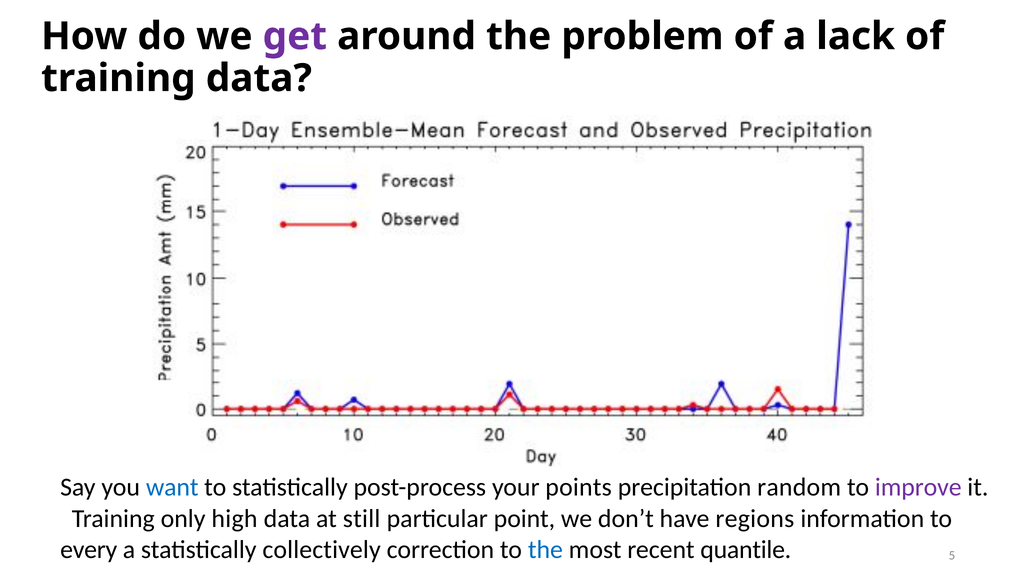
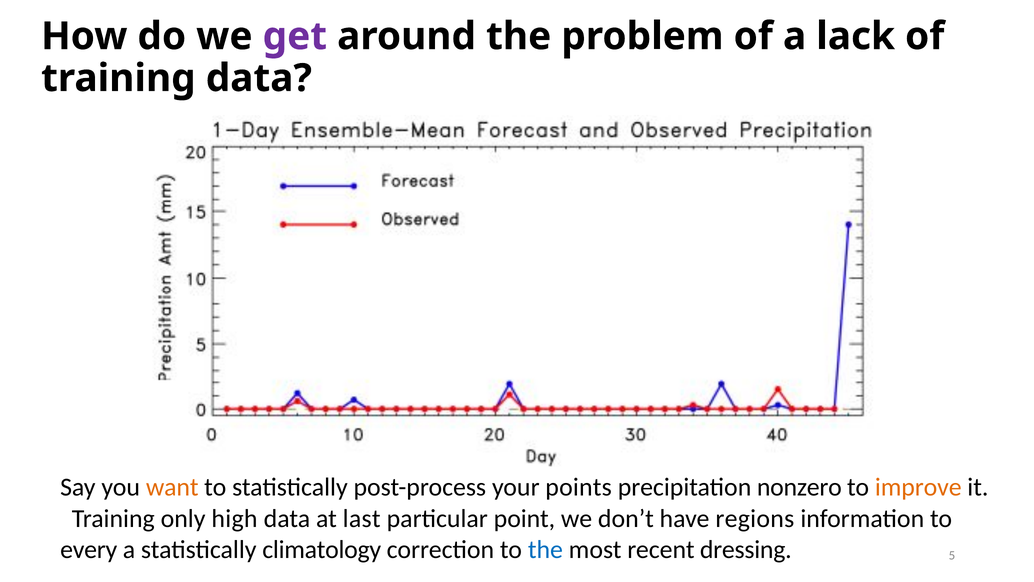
want colour: blue -> orange (172, 487)
random: random -> nonzero (799, 487)
improve colour: purple -> orange (918, 487)
still: still -> last (362, 518)
collectively: collectively -> climatology (322, 549)
quantile: quantile -> dressing (746, 549)
